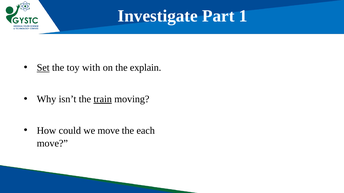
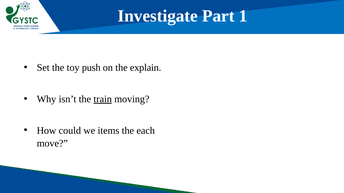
Set underline: present -> none (43, 68)
with: with -> push (91, 68)
we move: move -> items (108, 131)
